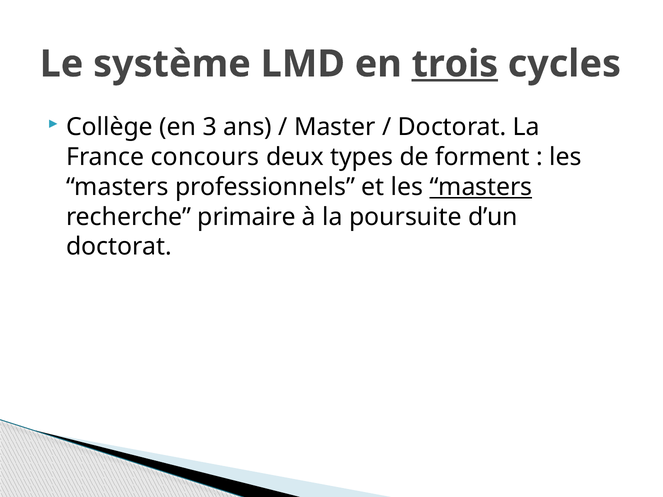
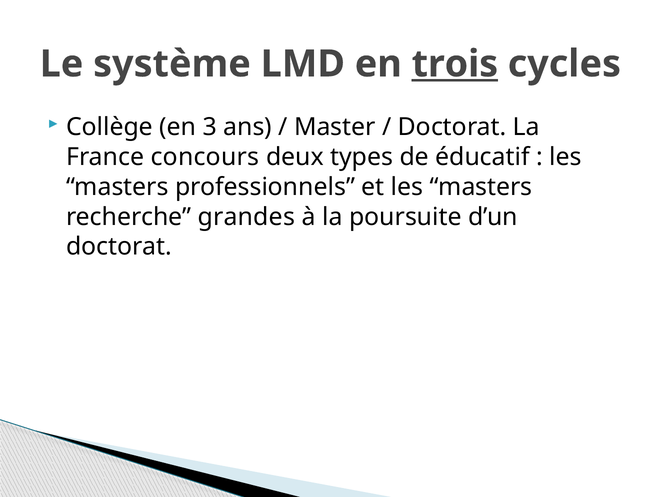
forment: forment -> éducatif (482, 157)
masters underline: present -> none (481, 187)
primaire: primaire -> grandes (246, 217)
